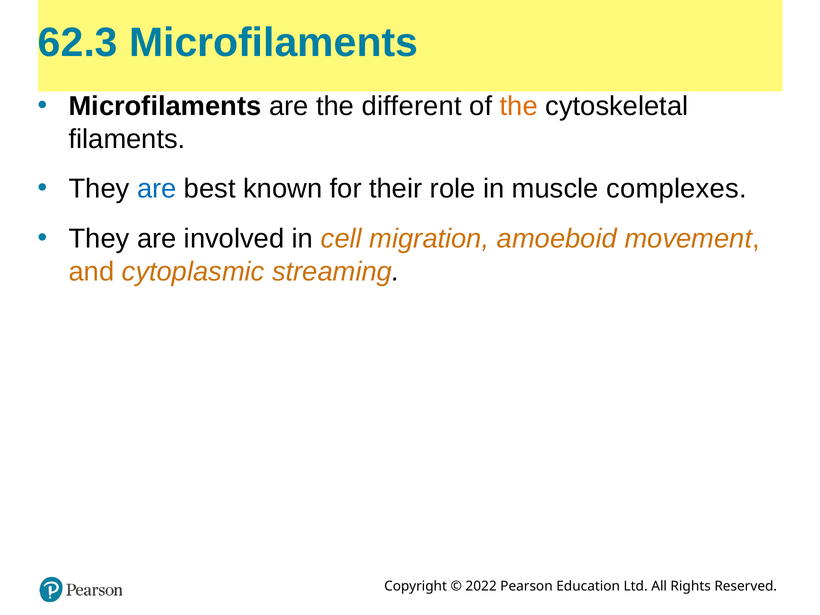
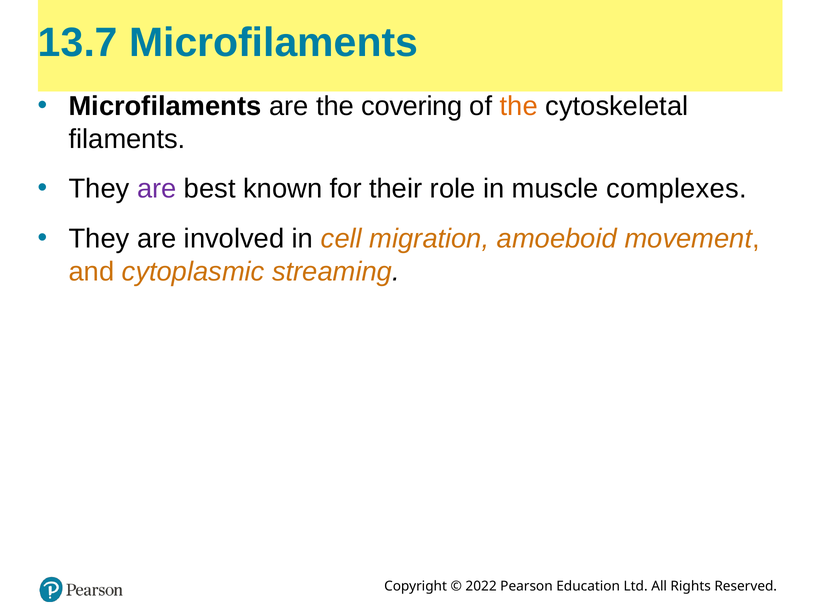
62.3: 62.3 -> 13.7 (78, 43)
different: different -> covering (412, 106)
are colour: blue -> purple (157, 189)
